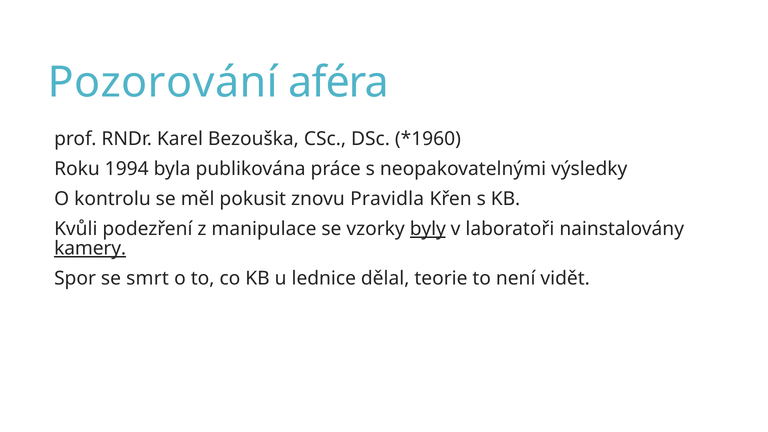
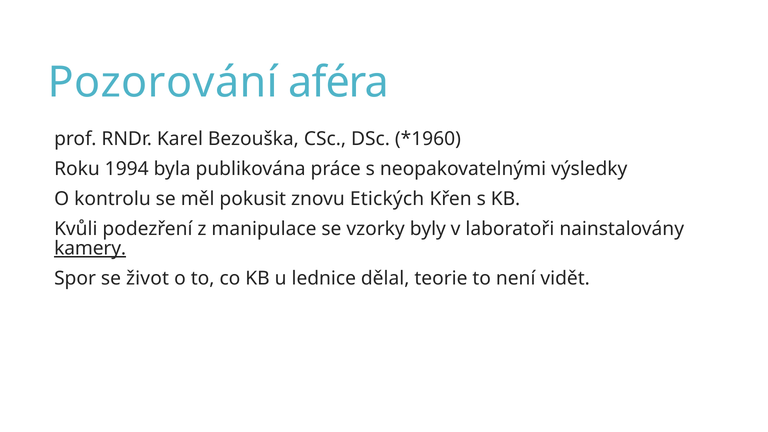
Pravidla: Pravidla -> Etických (387, 199)
byly underline: present -> none (428, 229)
smrt: smrt -> život (148, 279)
